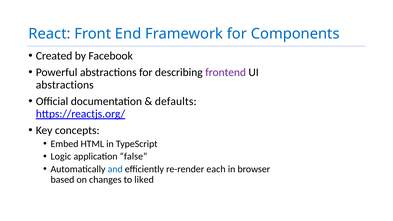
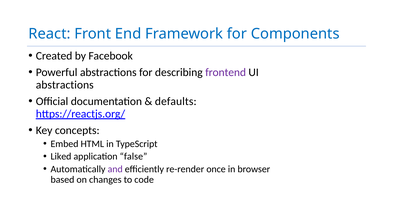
Logic: Logic -> Liked (61, 157)
and colour: blue -> purple (115, 169)
each: each -> once (216, 169)
liked: liked -> code (144, 180)
